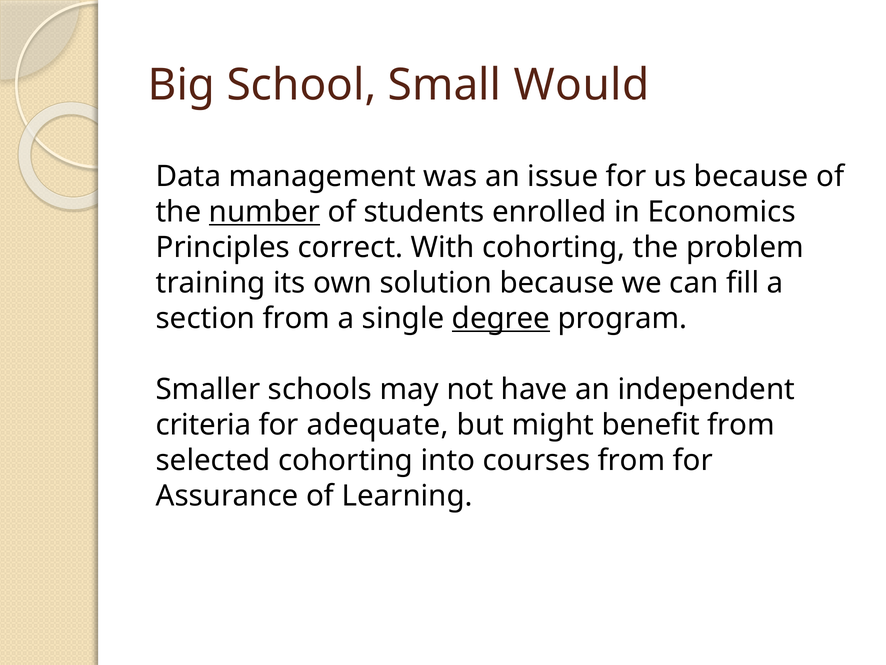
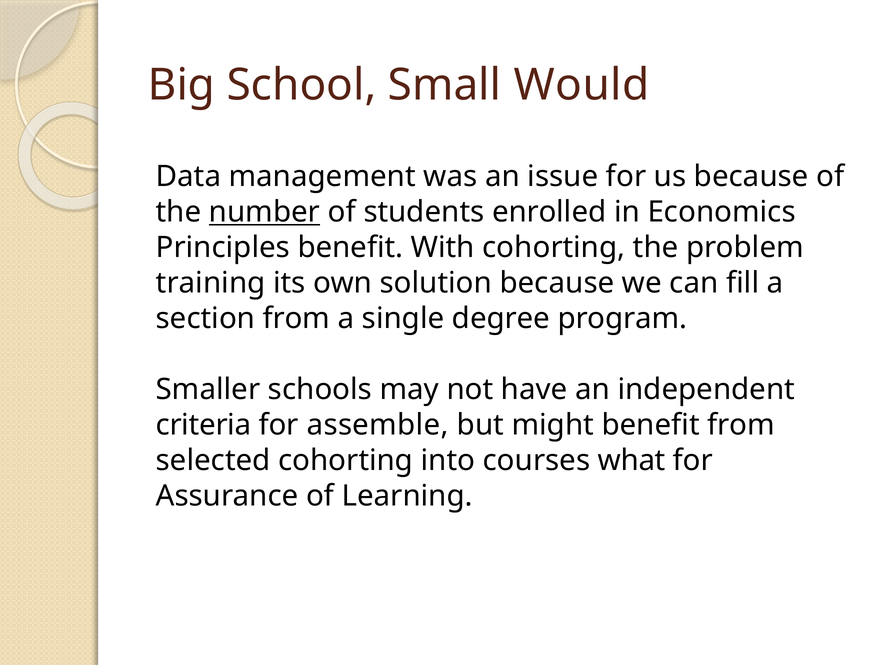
Principles correct: correct -> benefit (350, 247)
degree underline: present -> none (501, 318)
adequate: adequate -> assemble (378, 425)
courses from: from -> what (632, 460)
